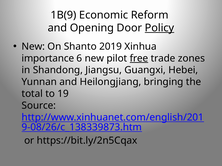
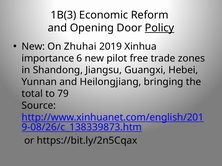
1B(9: 1B(9 -> 1B(3 (63, 15)
Shanto: Shanto -> Zhuhai (80, 47)
free underline: present -> none (139, 58)
19: 19 -> 79 (63, 94)
